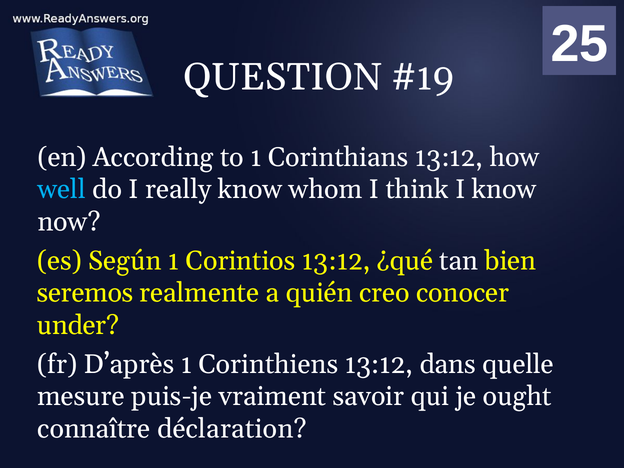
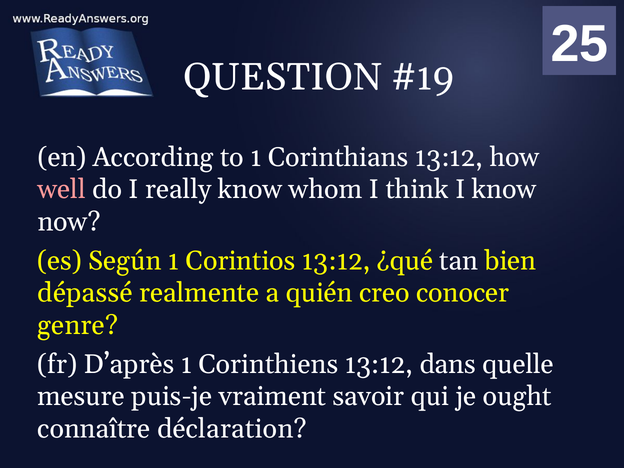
well colour: light blue -> pink (62, 189)
seremos: seremos -> dépassé (85, 293)
under: under -> genre (78, 325)
